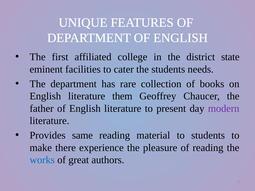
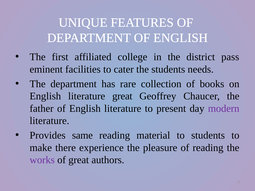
state: state -> pass (230, 57)
literature them: them -> great (122, 96)
works colour: blue -> purple (42, 160)
